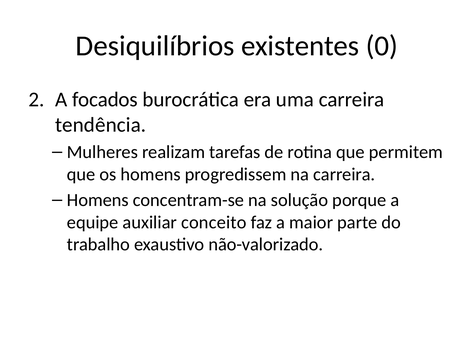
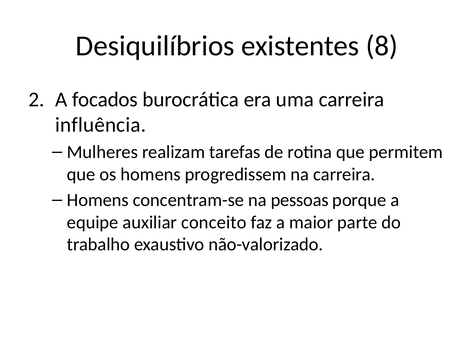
0: 0 -> 8 (382, 46)
tendência: tendência -> influência (101, 125)
solução: solução -> pessoas (300, 200)
